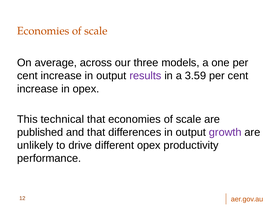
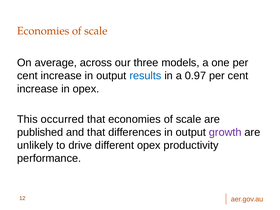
results colour: purple -> blue (145, 76)
3.59: 3.59 -> 0.97 (196, 76)
technical: technical -> occurred (62, 119)
